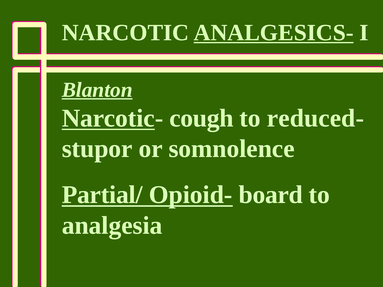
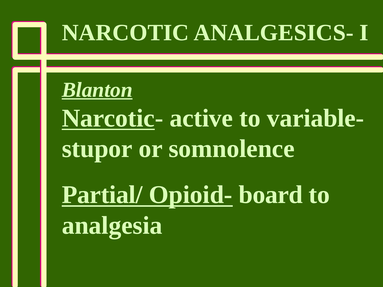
ANALGESICS- underline: present -> none (274, 33)
cough: cough -> active (201, 118)
reduced-: reduced- -> variable- (316, 118)
